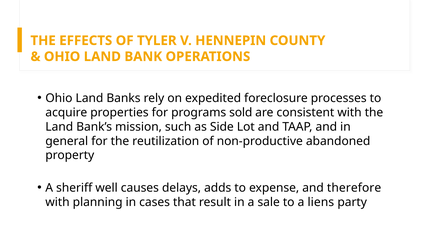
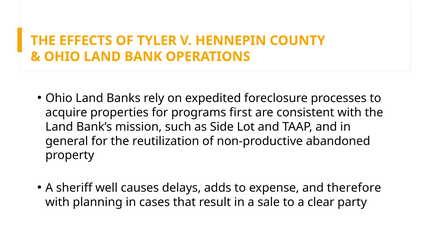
sold: sold -> first (241, 112)
liens: liens -> clear (321, 202)
